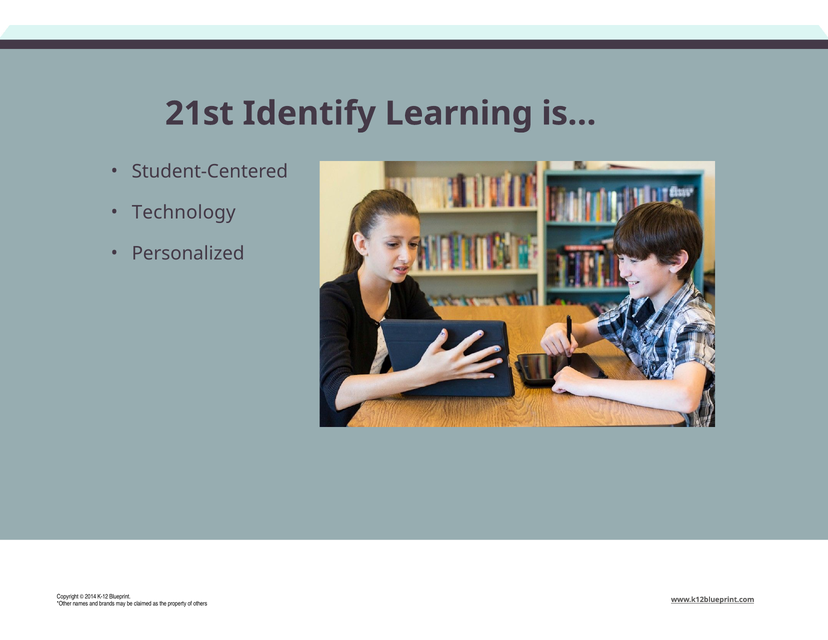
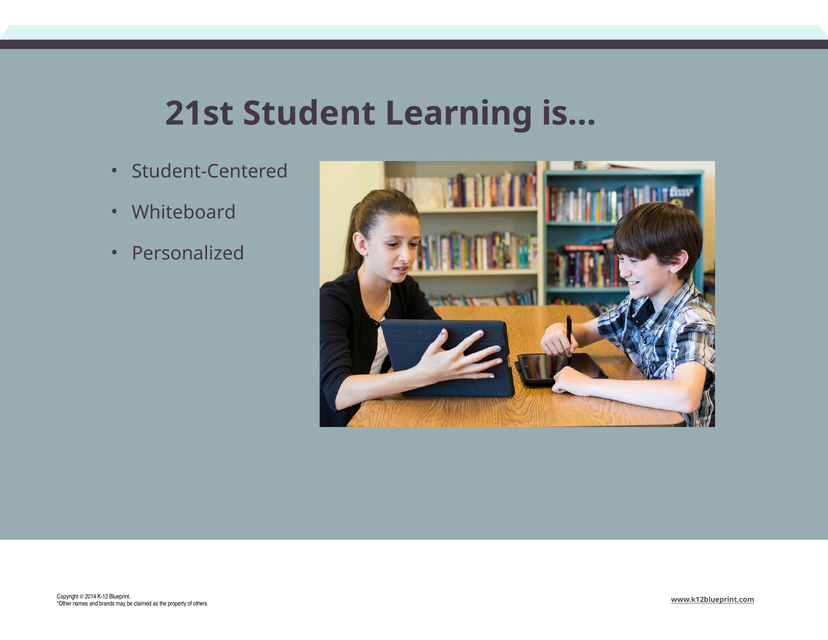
Identify: Identify -> Student (309, 113)
Technology: Technology -> Whiteboard (184, 212)
